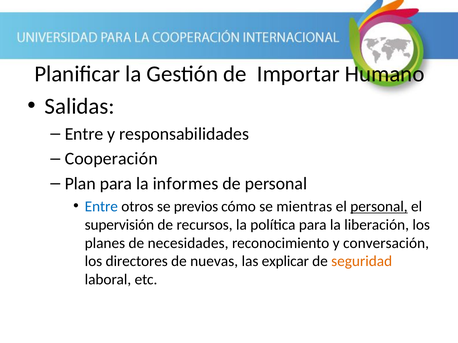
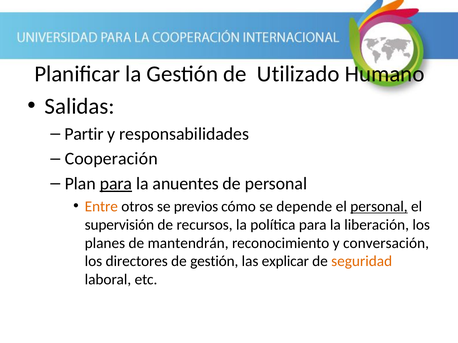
Importar: Importar -> Utilizado (298, 74)
Entre: Entre -> Partir (84, 134)
para underline: none -> present (116, 184)
informes: informes -> anuentes (186, 184)
Entre colour: blue -> orange (101, 207)
mientras: mientras -> depende (304, 207)
necesidades: necesidades -> mantendrán (188, 243)
de nuevas: nuevas -> gestión (214, 262)
